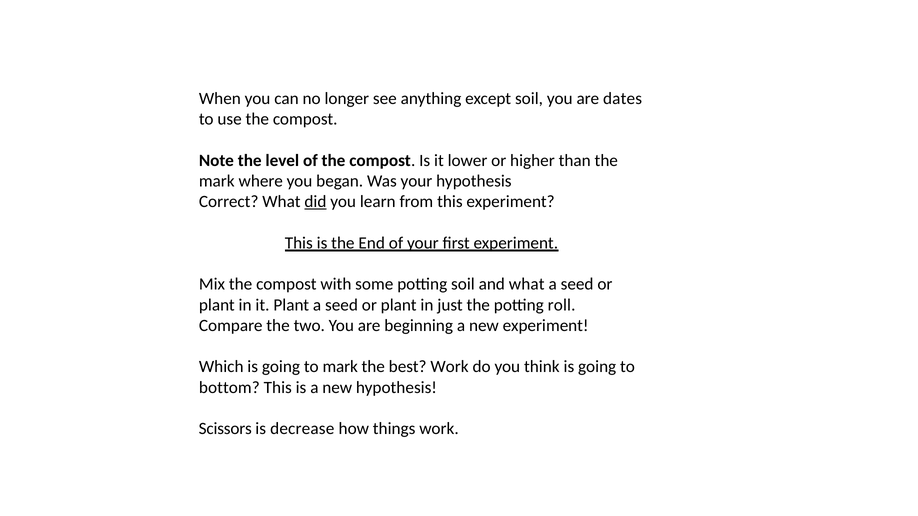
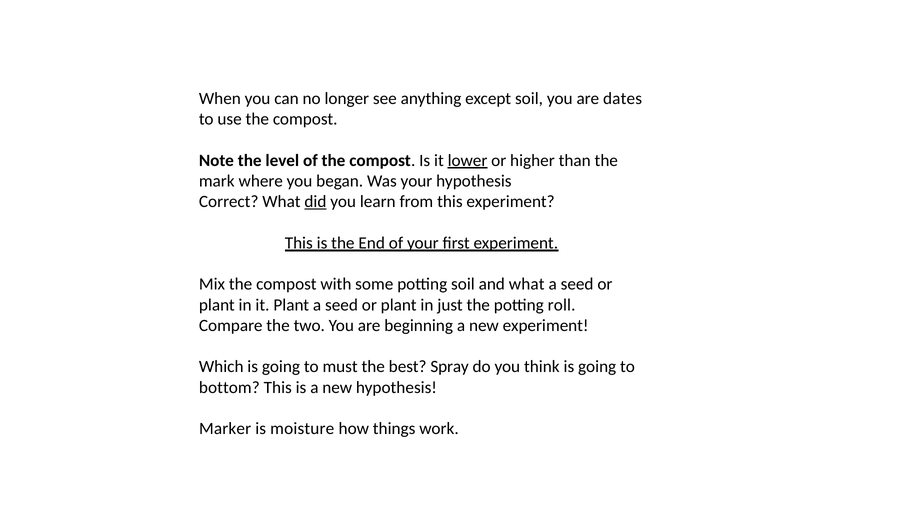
lower underline: none -> present (468, 160)
to mark: mark -> must (340, 367)
best Work: Work -> Spray (450, 367)
Scissors: Scissors -> Marker (225, 429)
decrease: decrease -> moisture (302, 429)
